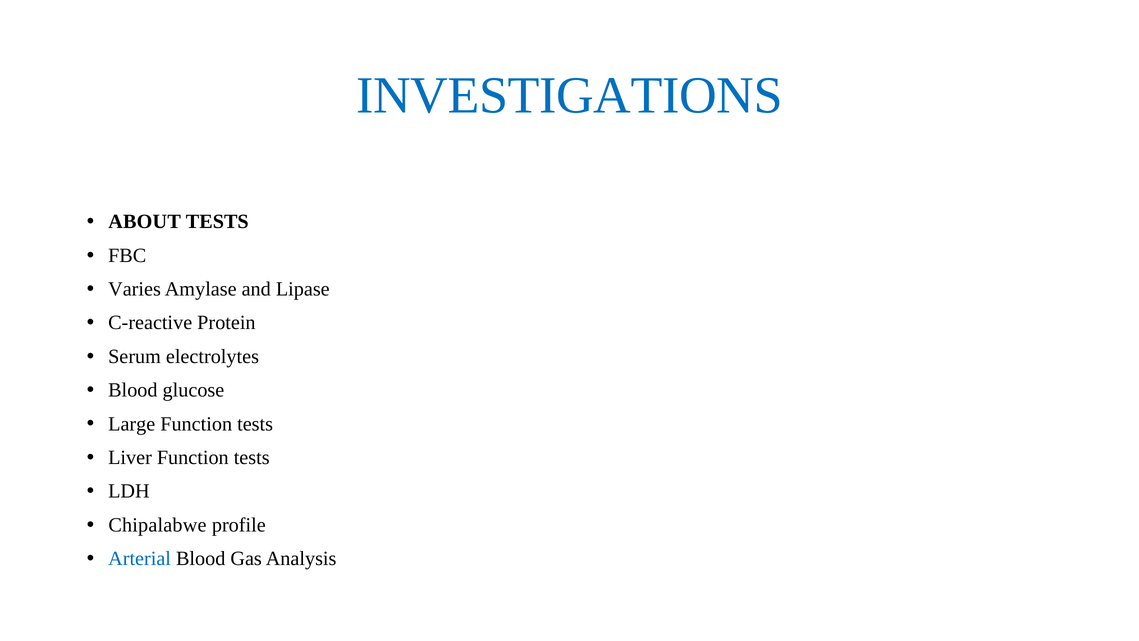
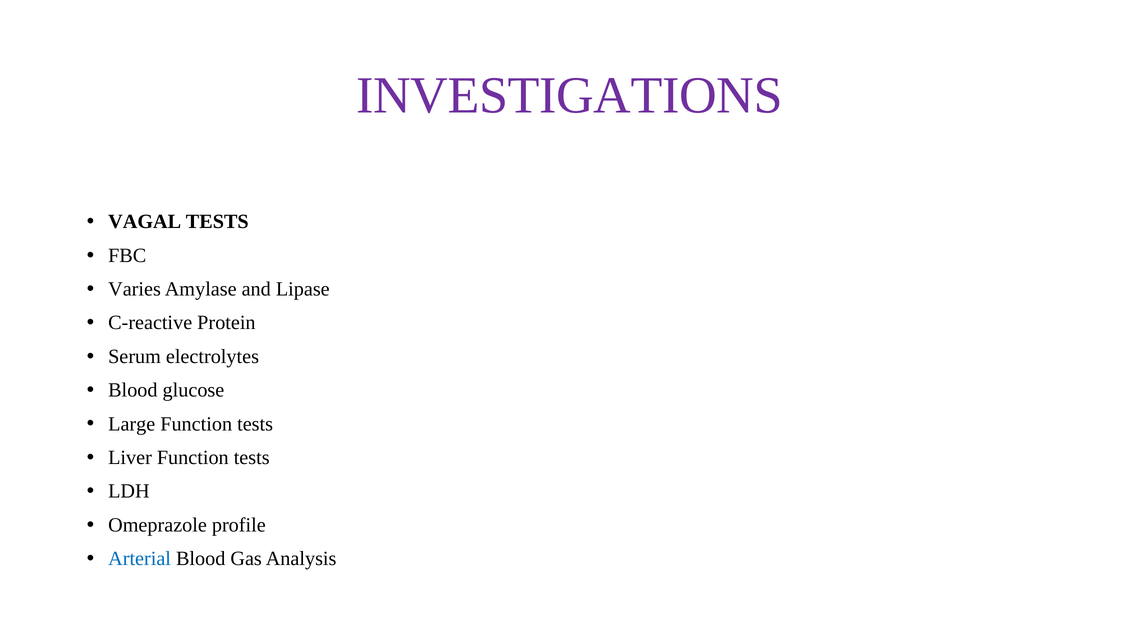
INVESTIGATIONS colour: blue -> purple (569, 96)
ABOUT: ABOUT -> VAGAL (145, 222)
Chipalabwe: Chipalabwe -> Omeprazole (158, 525)
